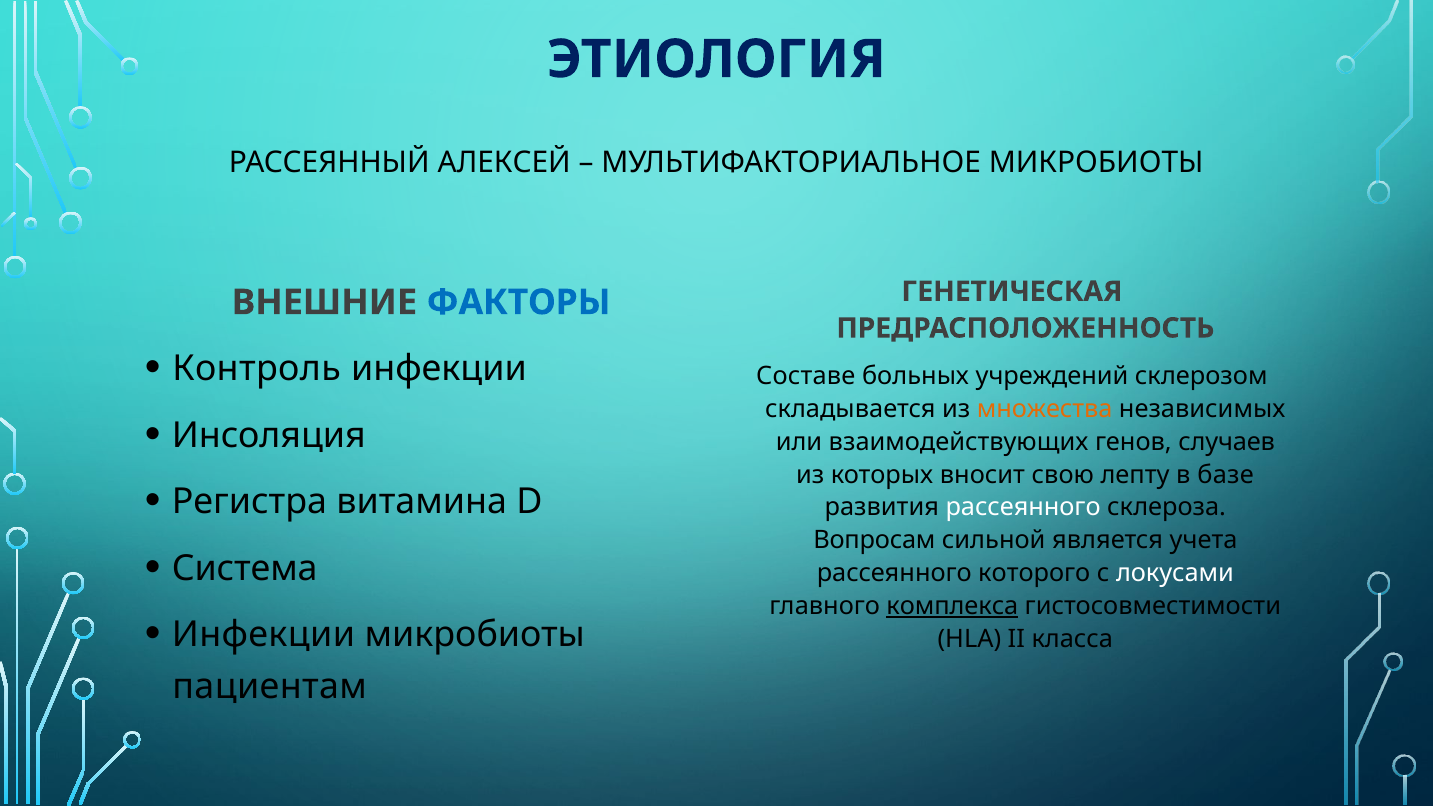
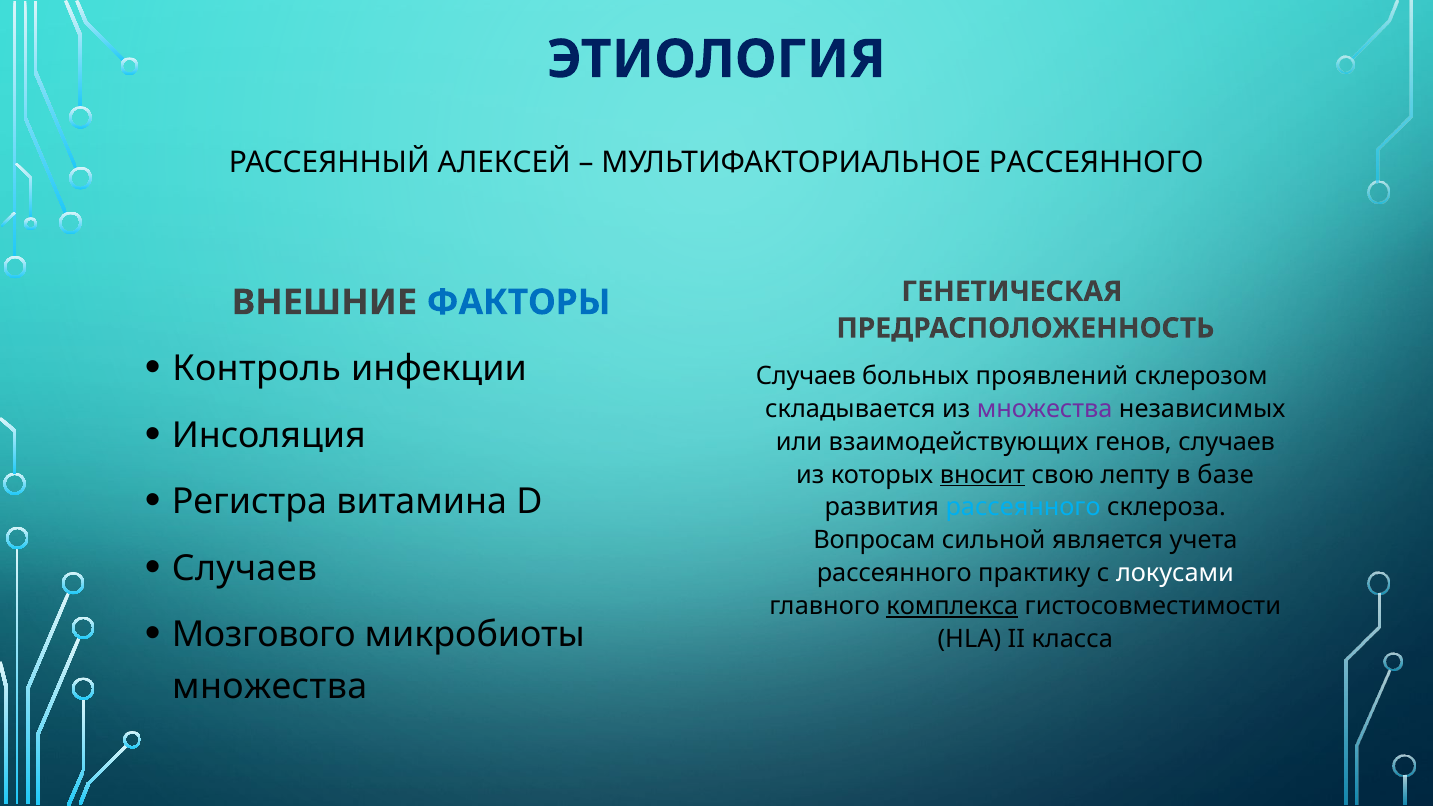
МУЛЬТИФАКТОРИАЛЬНОЕ МИКРОБИОТЫ: МИКРОБИОТЫ -> РАССЕЯННОГО (1096, 163)
Составе: Составе -> Случаев (806, 376)
учреждений: учреждений -> проявлений (1052, 376)
множества colour: orange -> purple (1045, 409)
вносит underline: none -> present (982, 475)
рассеянного colour: white -> light blue (1023, 508)
Система: Система -> Случаев (244, 568)
которого: которого -> практику (1034, 573)
Инфекции: Инфекции -> Мозгового (264, 635)
пациентам: пациентам -> множества (270, 687)
